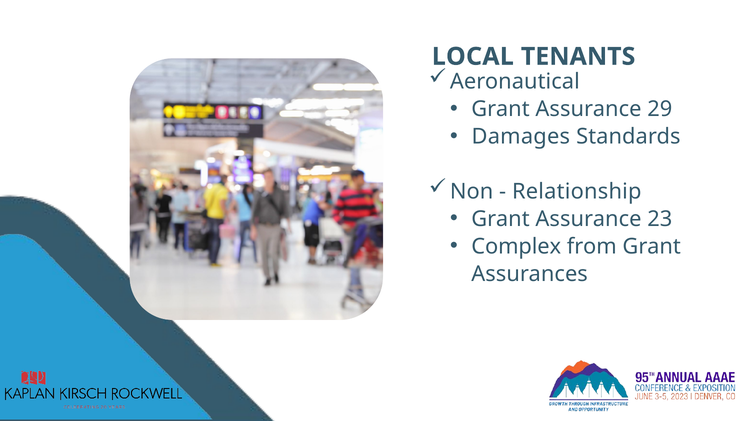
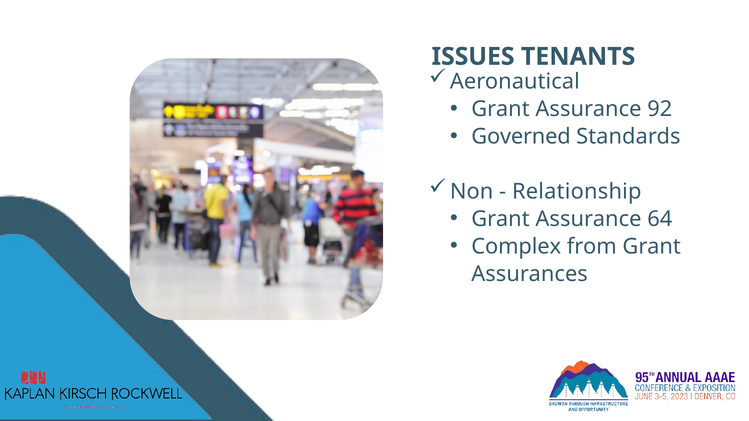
LOCAL: LOCAL -> ISSUES (473, 57)
29: 29 -> 92 (660, 109)
Damages: Damages -> Governed (521, 137)
23: 23 -> 64 (660, 219)
